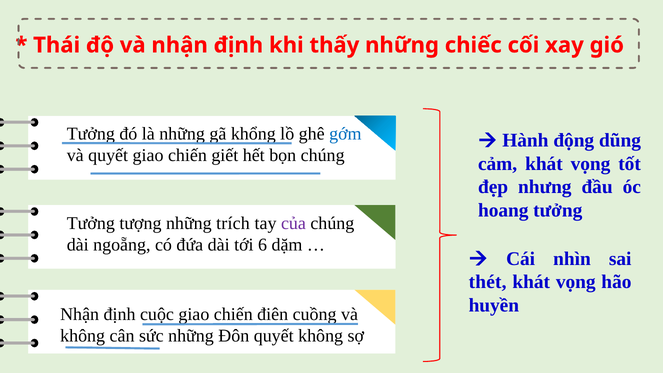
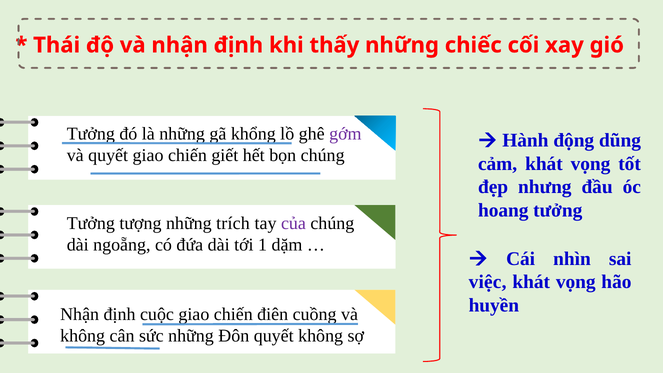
gớm colour: blue -> purple (345, 134)
6: 6 -> 1 (263, 245)
thét: thét -> việc (488, 282)
